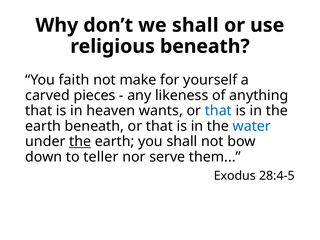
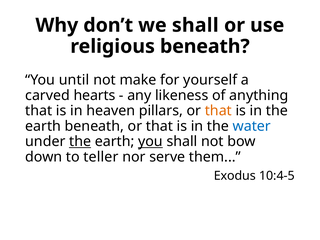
faith: faith -> until (74, 80)
pieces: pieces -> hearts (94, 95)
wants: wants -> pillars (161, 111)
that colour: blue -> orange (218, 111)
you underline: none -> present (150, 142)
28:4-5: 28:4-5 -> 10:4-5 (277, 176)
